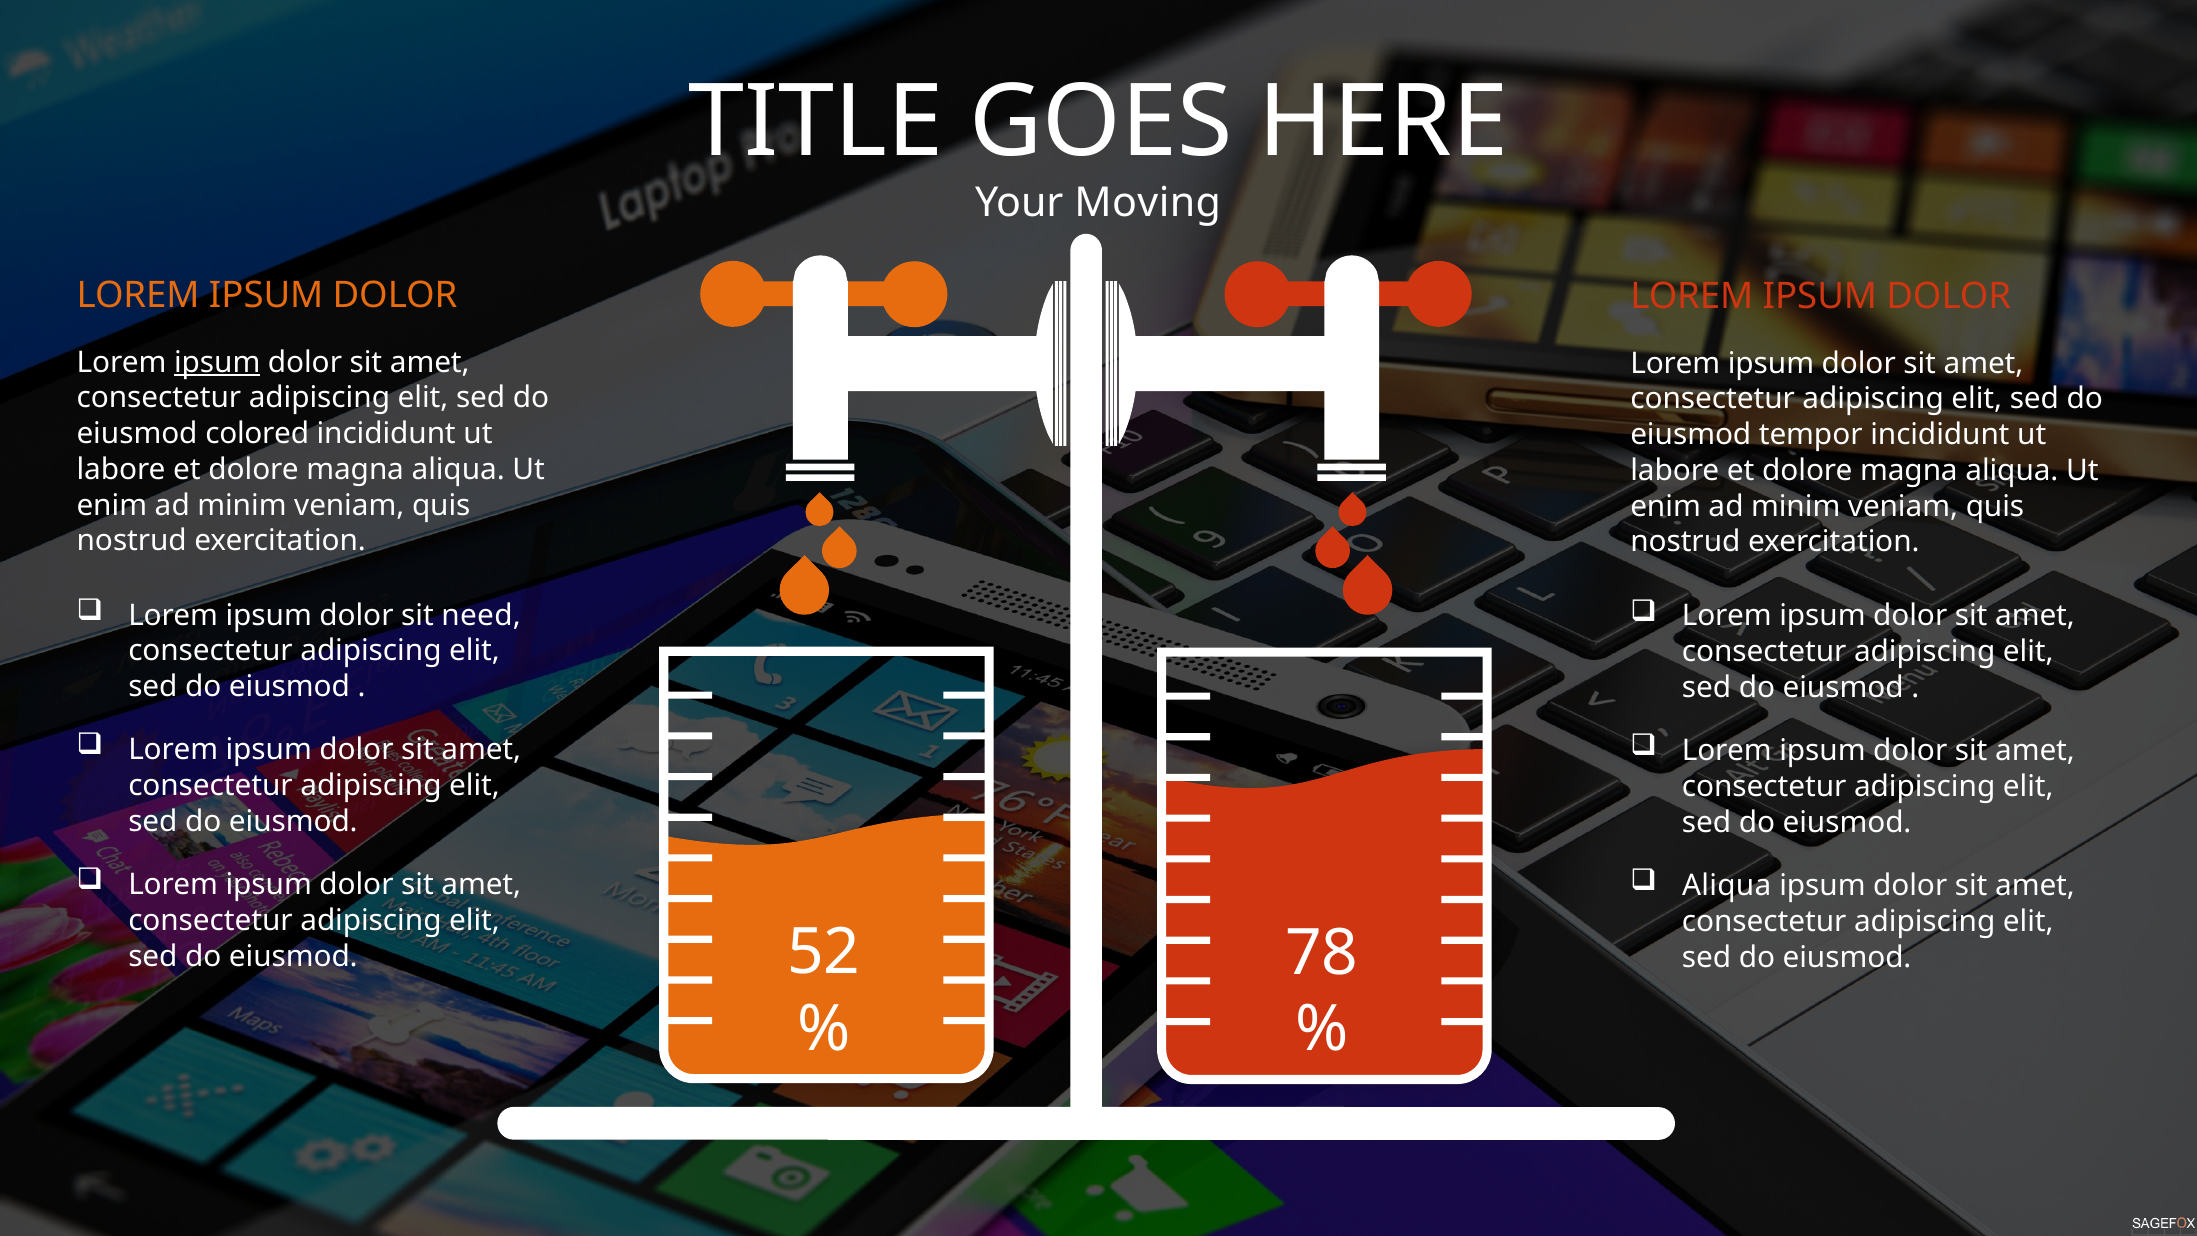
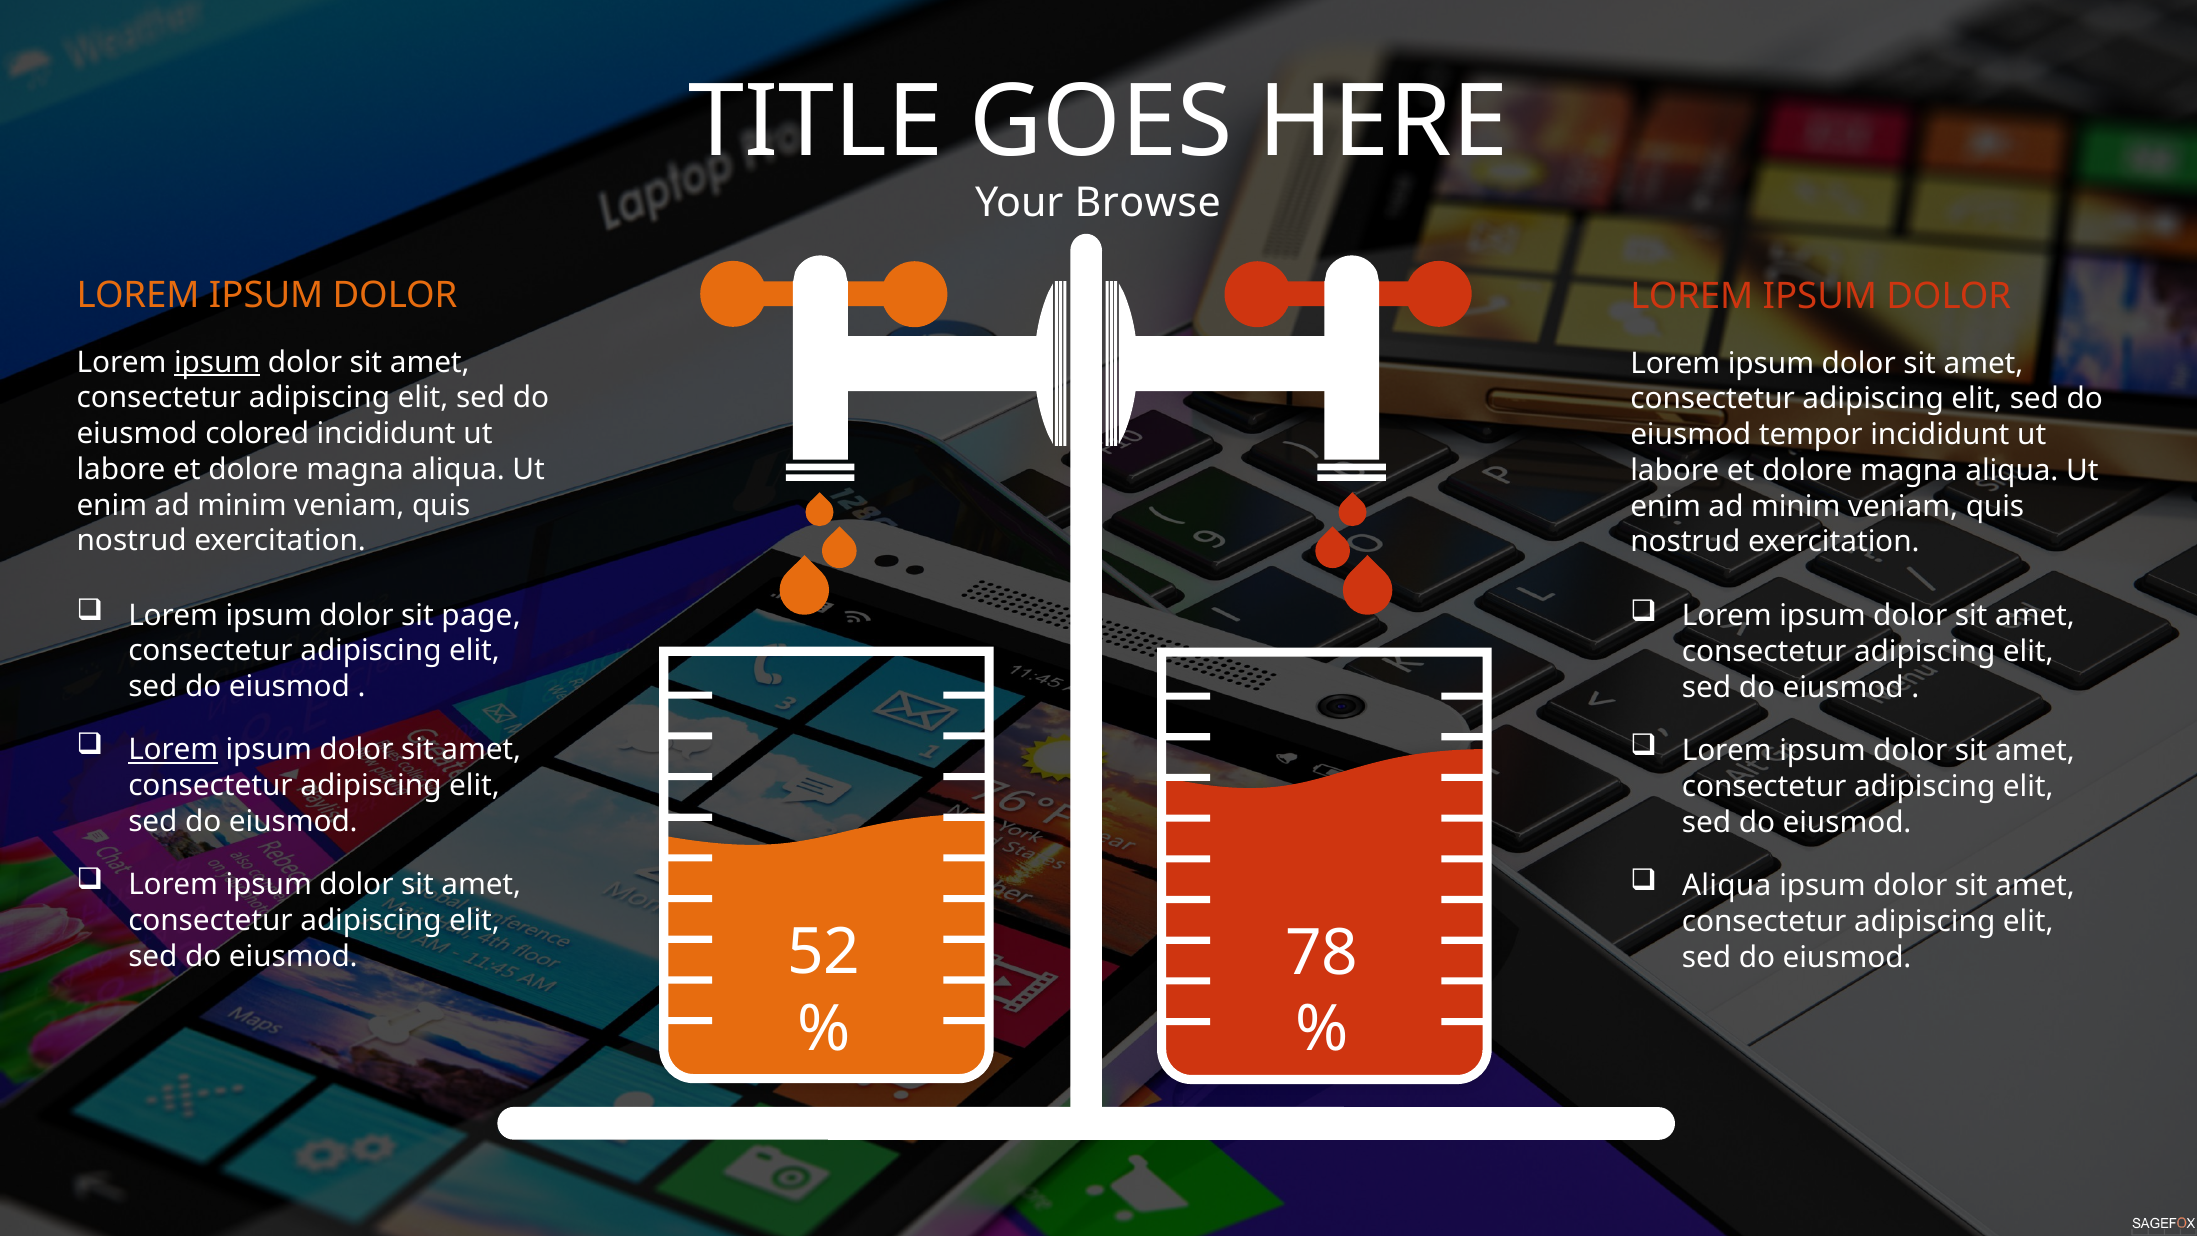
Moving: Moving -> Browse (1148, 203)
need: need -> page (481, 615)
Lorem underline: none -> present (173, 750)
